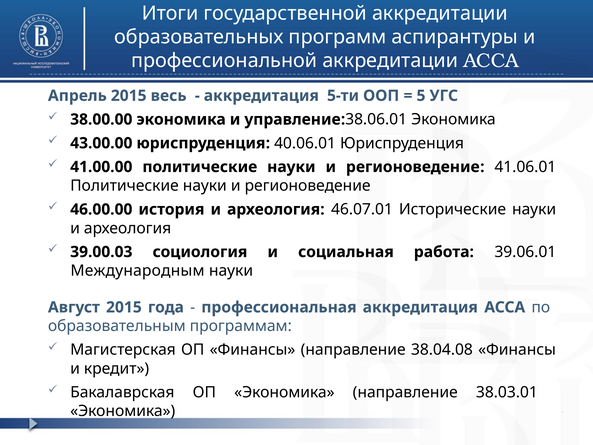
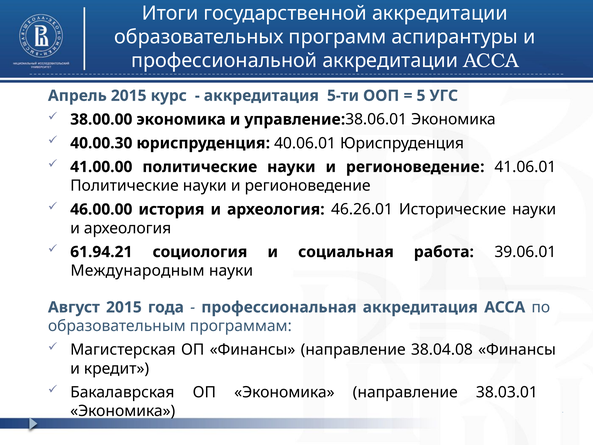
весь: весь -> курс (169, 96)
43.00.00: 43.00.00 -> 40.00.30 (101, 143)
46.07.01: 46.07.01 -> 46.26.01 (362, 209)
39.00.03: 39.00.03 -> 61.94.21 (101, 252)
